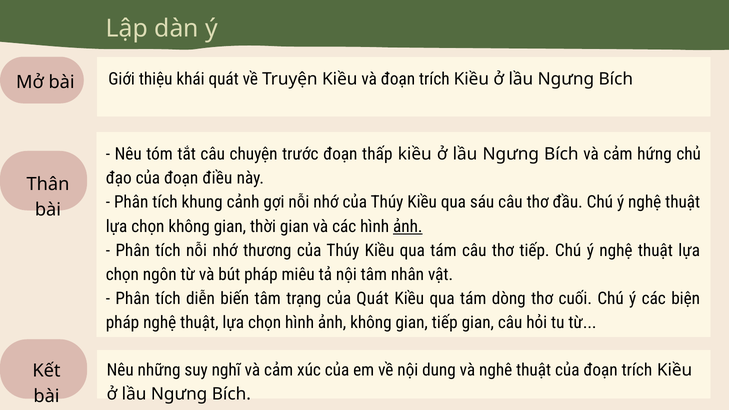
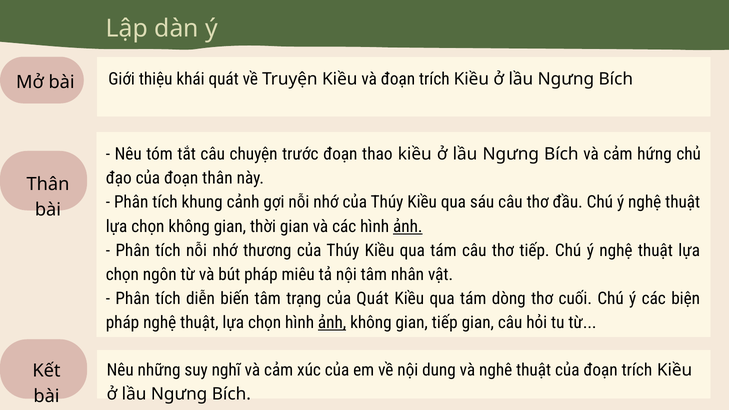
thấp: thấp -> thao (377, 154)
đoạn điều: điều -> thân (217, 178)
ảnh underline: none -> present (332, 323)
